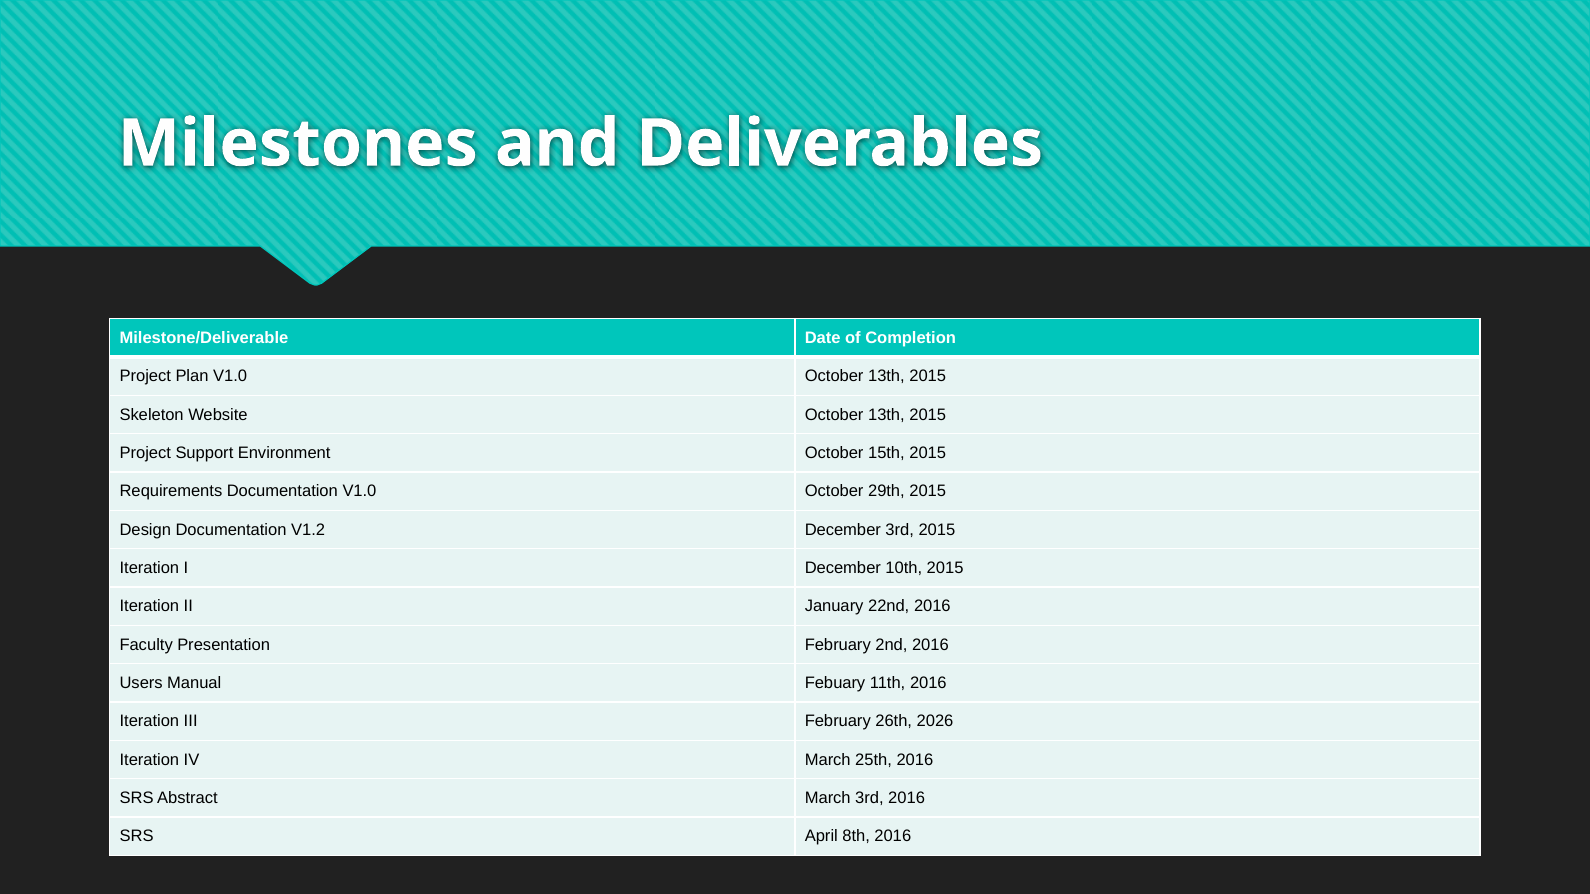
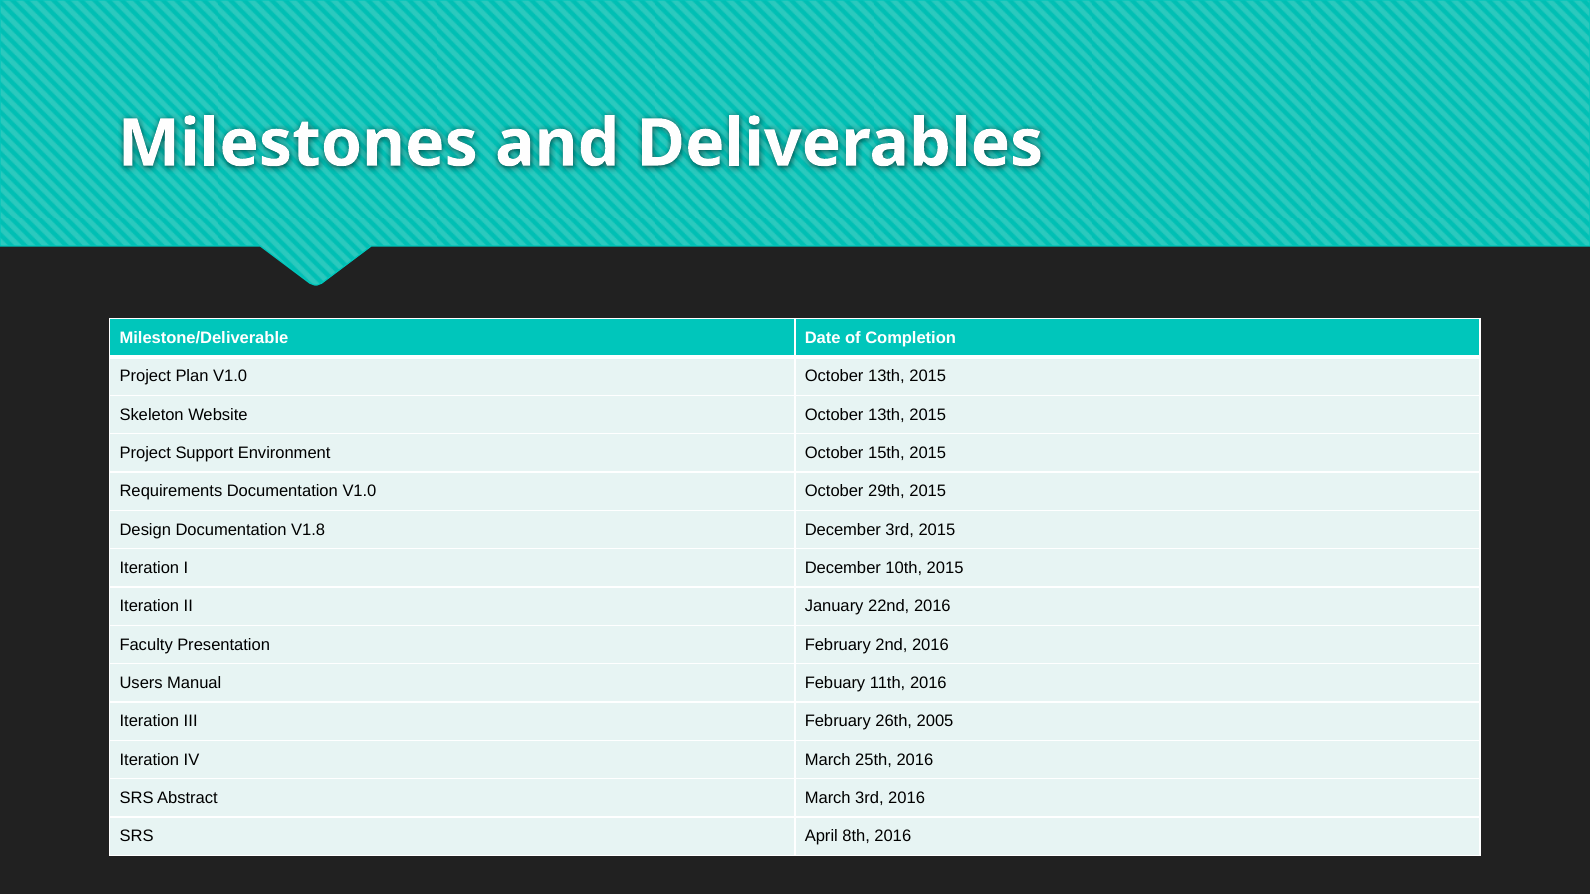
V1.2: V1.2 -> V1.8 (308, 530)
2026: 2026 -> 2005 (935, 722)
